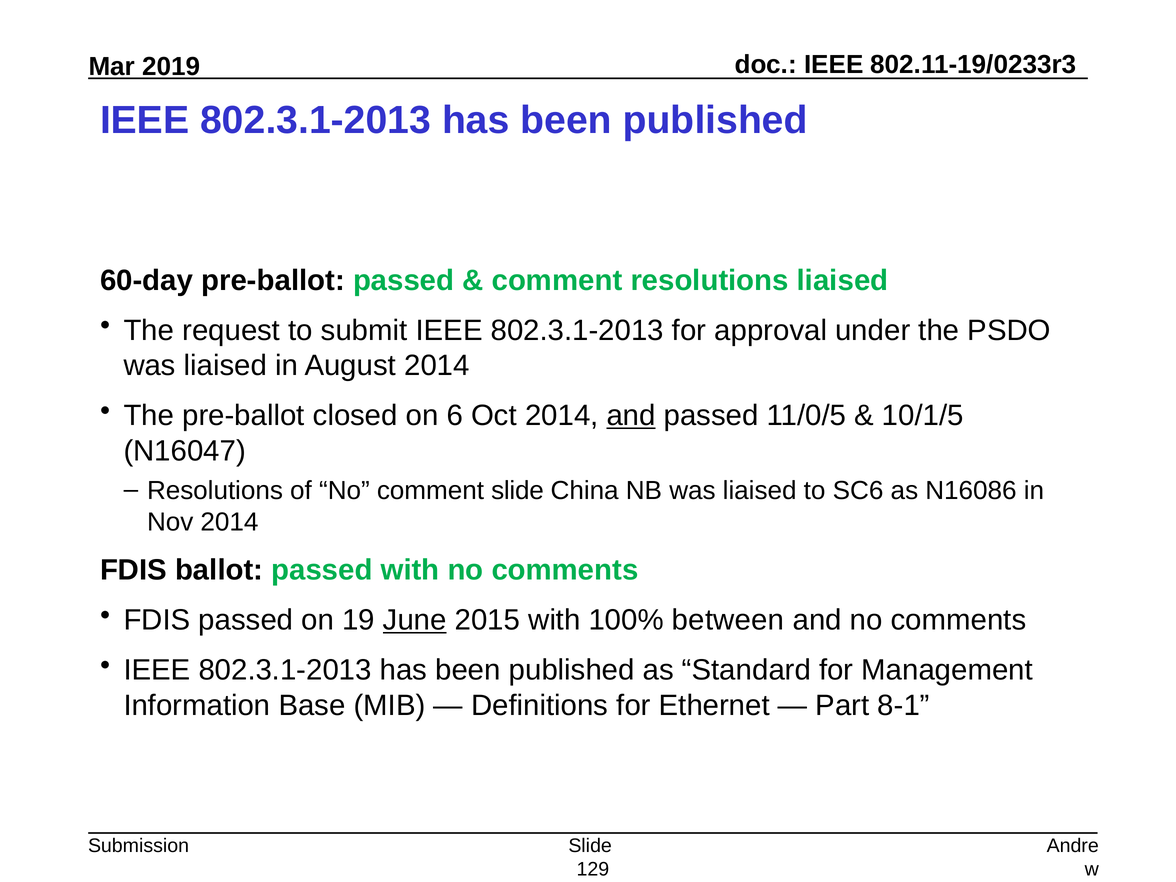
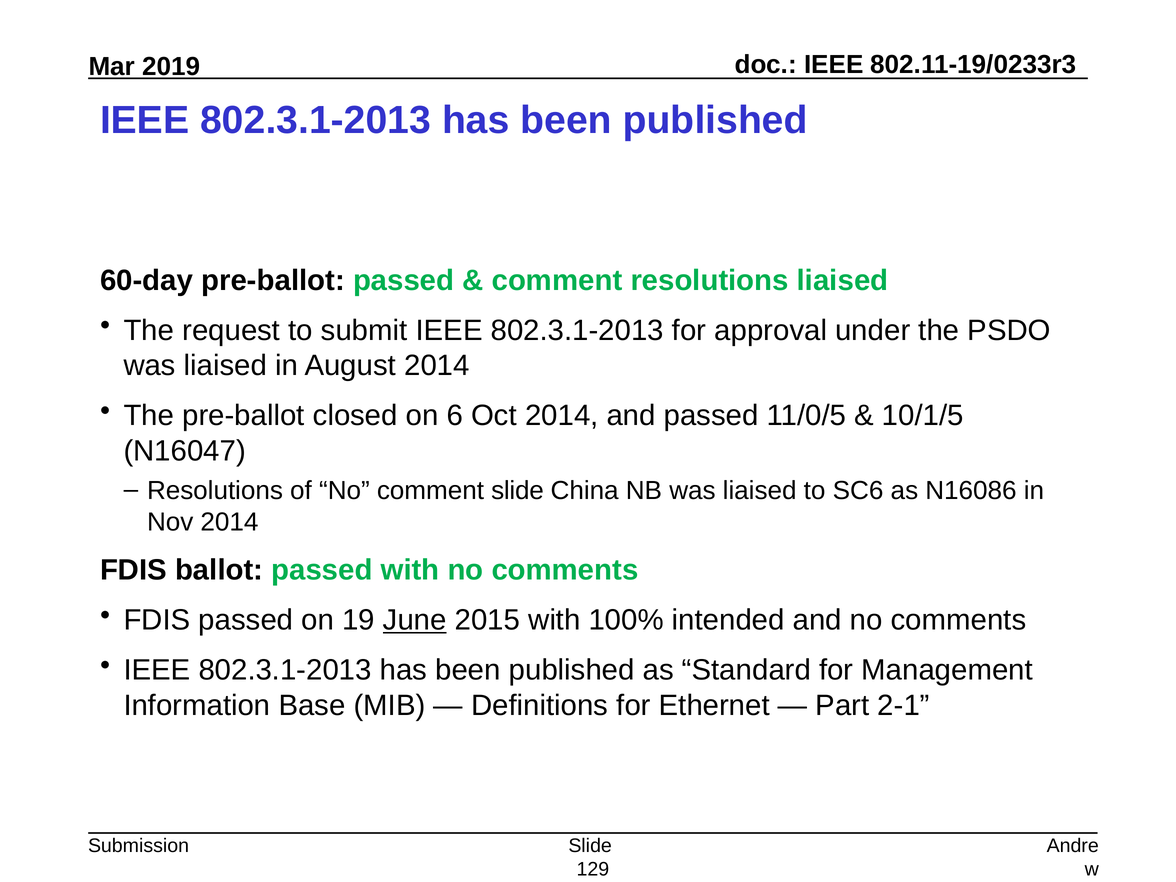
and underline: present -> none (631, 416)
between: between -> intended (728, 620)
8-1: 8-1 -> 2-1 (904, 705)
